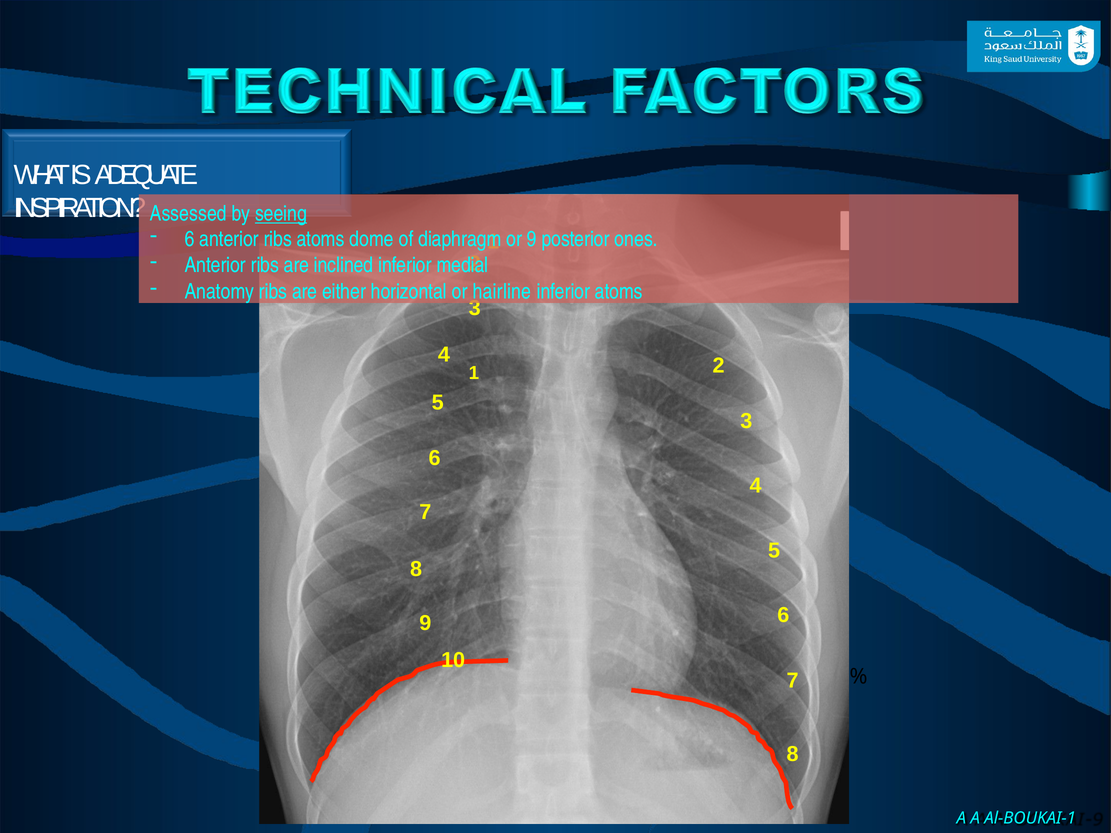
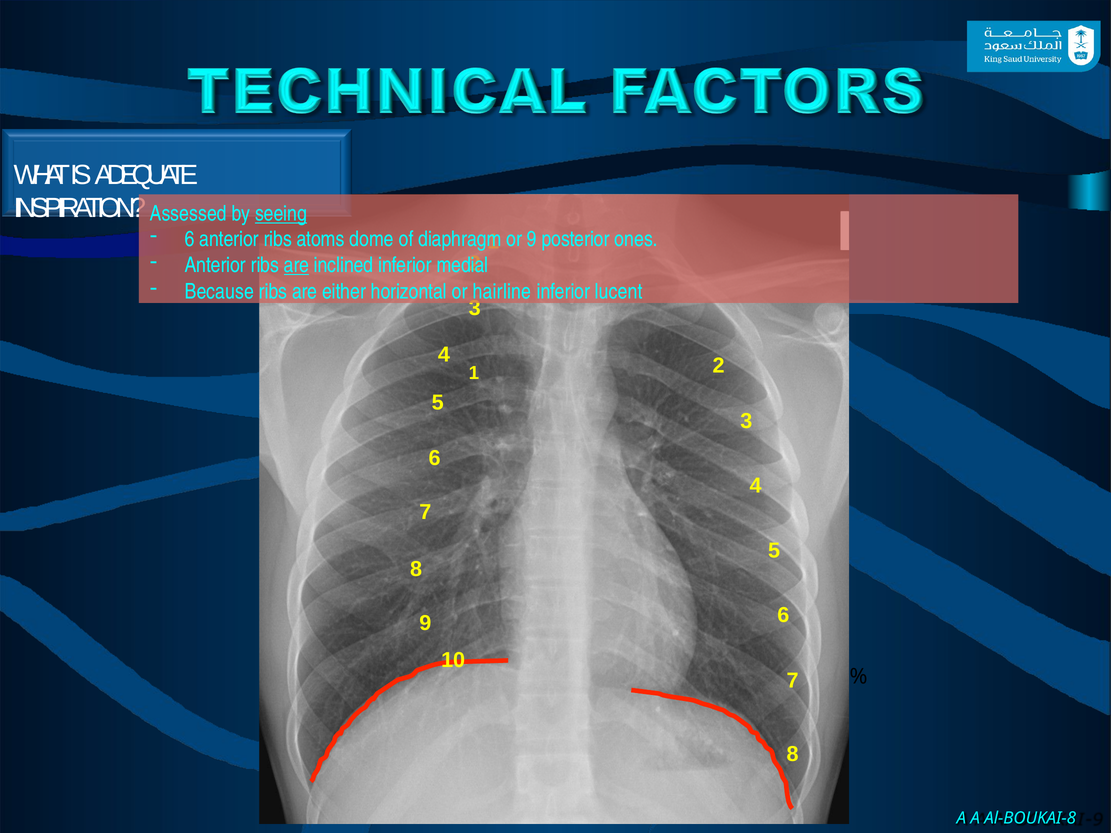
are underline: none -> present (296, 265)
Anatomy: Anatomy -> Because (219, 292)
inferior atoms: atoms -> lucent (619, 292)
Al-BOUKAI-1: Al-BOUKAI-1 -> Al-BOUKAI-8 (1030, 818)
